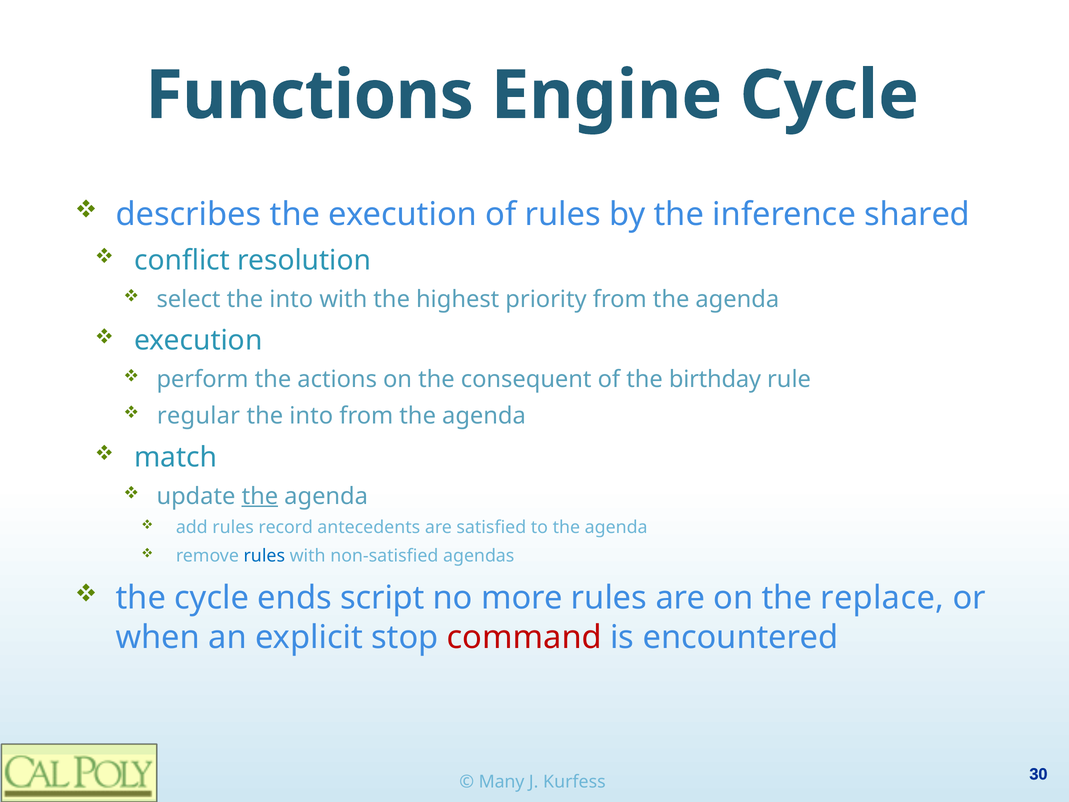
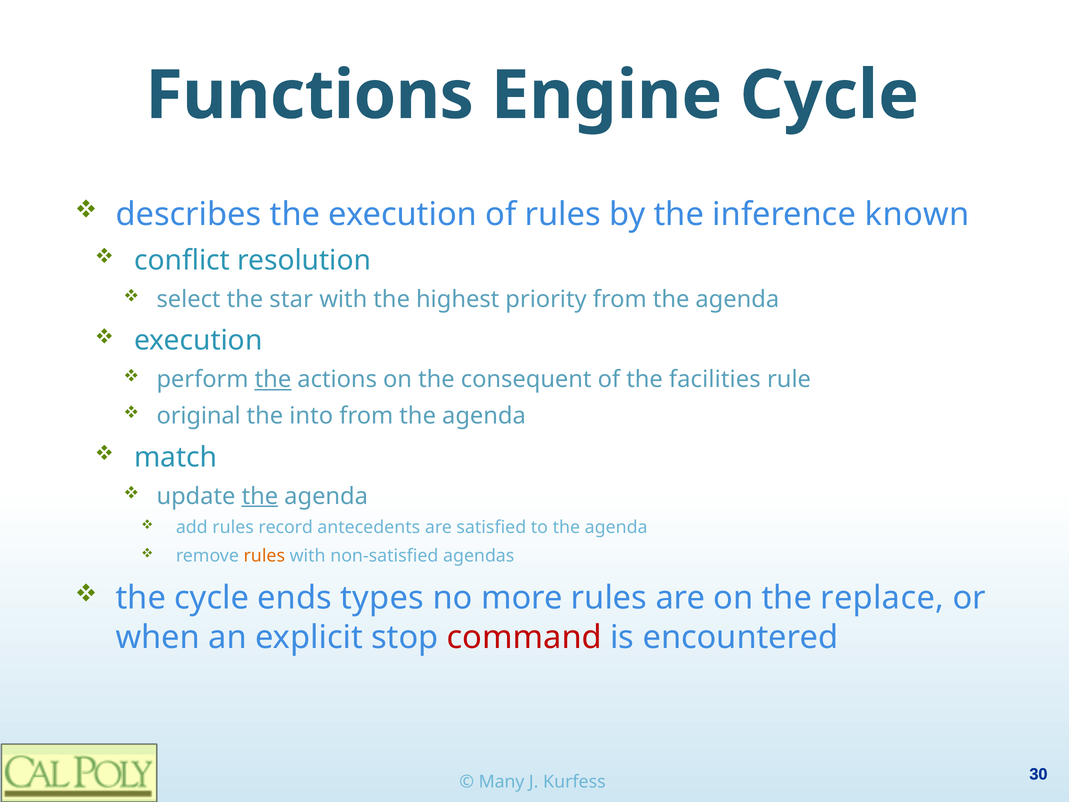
shared: shared -> known (917, 214)
select the into: into -> star (291, 299)
the underline: none -> present (273, 379)
birthday: birthday -> facilities (715, 379)
regular: regular -> original (199, 416)
rules colour: blue -> orange (264, 556)
script: script -> types (382, 598)
